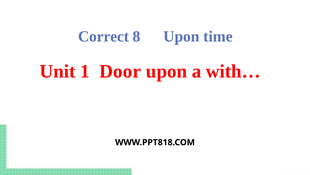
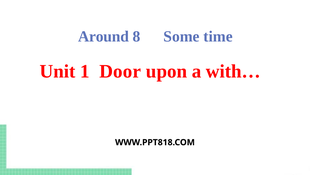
Correct: Correct -> Around (104, 36)
8 Upon: Upon -> Some (182, 36)
